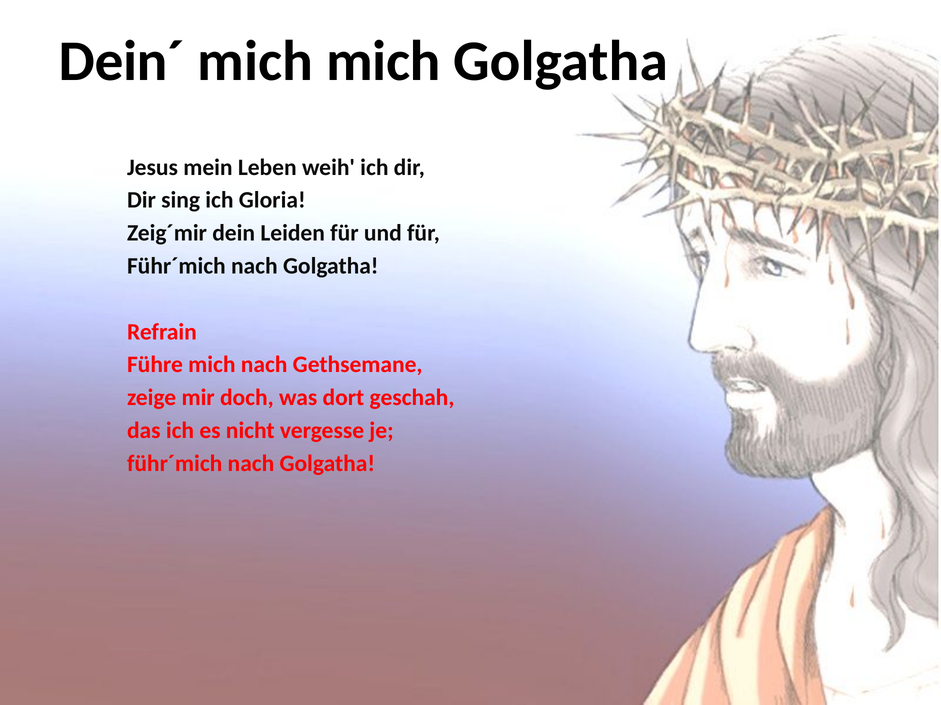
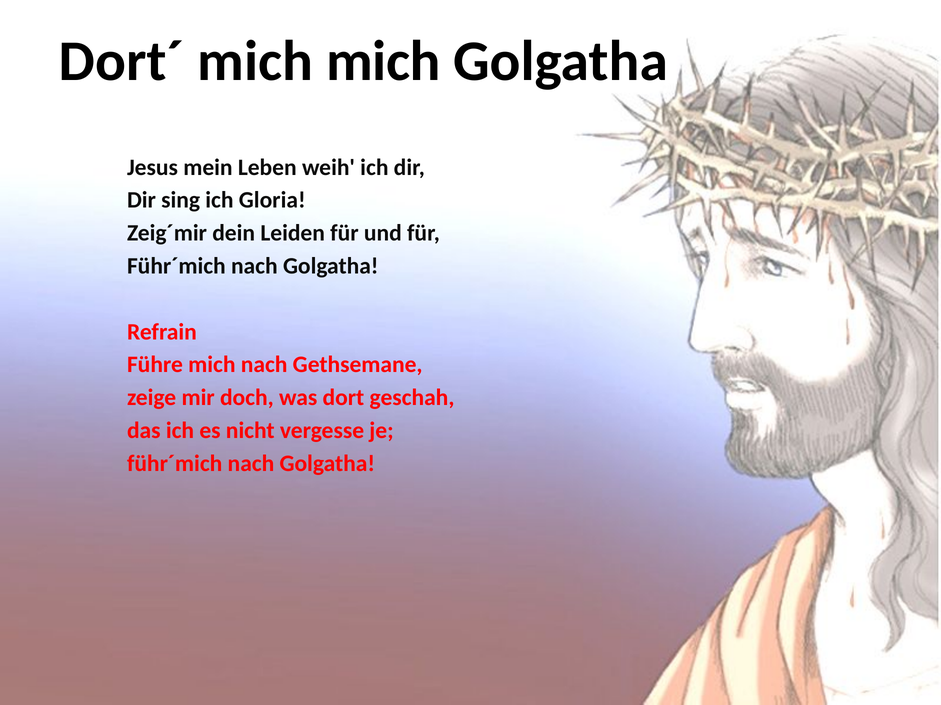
Dein´: Dein´ -> Dort´ (121, 62)
